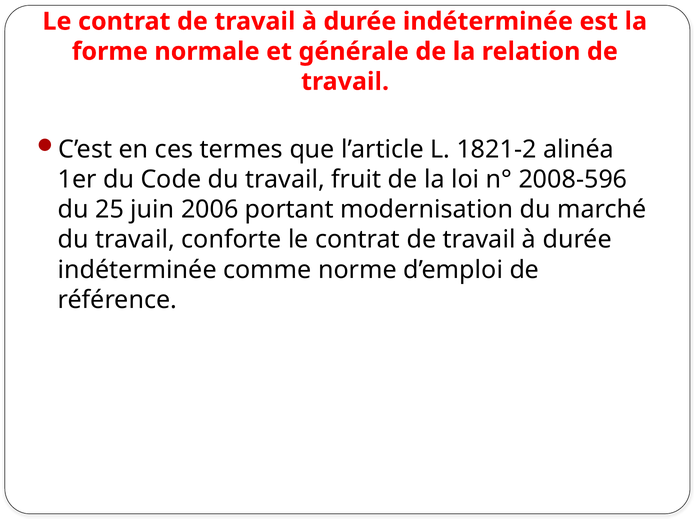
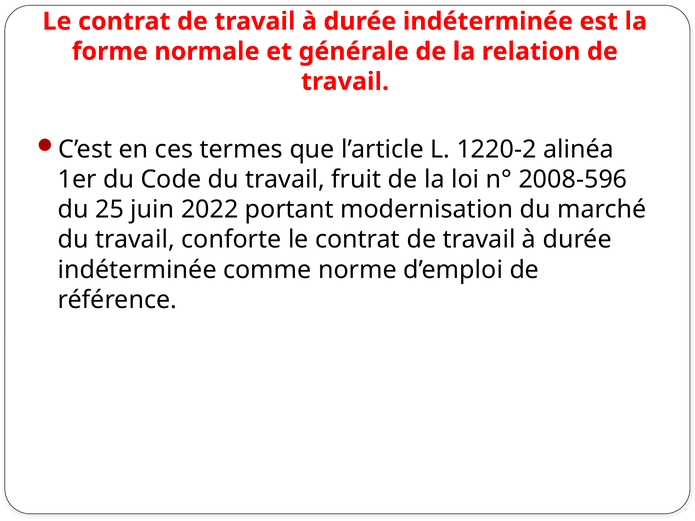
1821-2: 1821-2 -> 1220-2 (497, 149)
2006: 2006 -> 2022 (210, 210)
